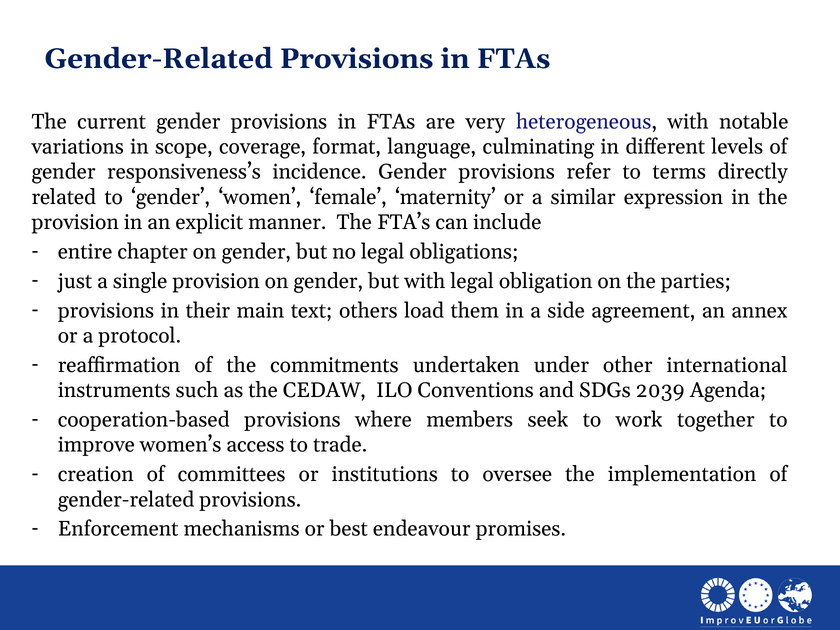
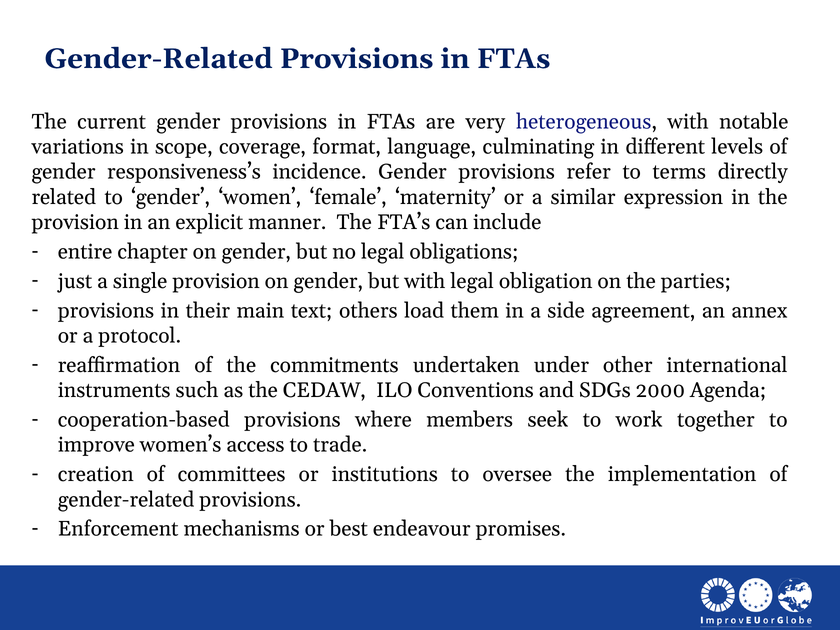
2039: 2039 -> 2000 (660, 390)
